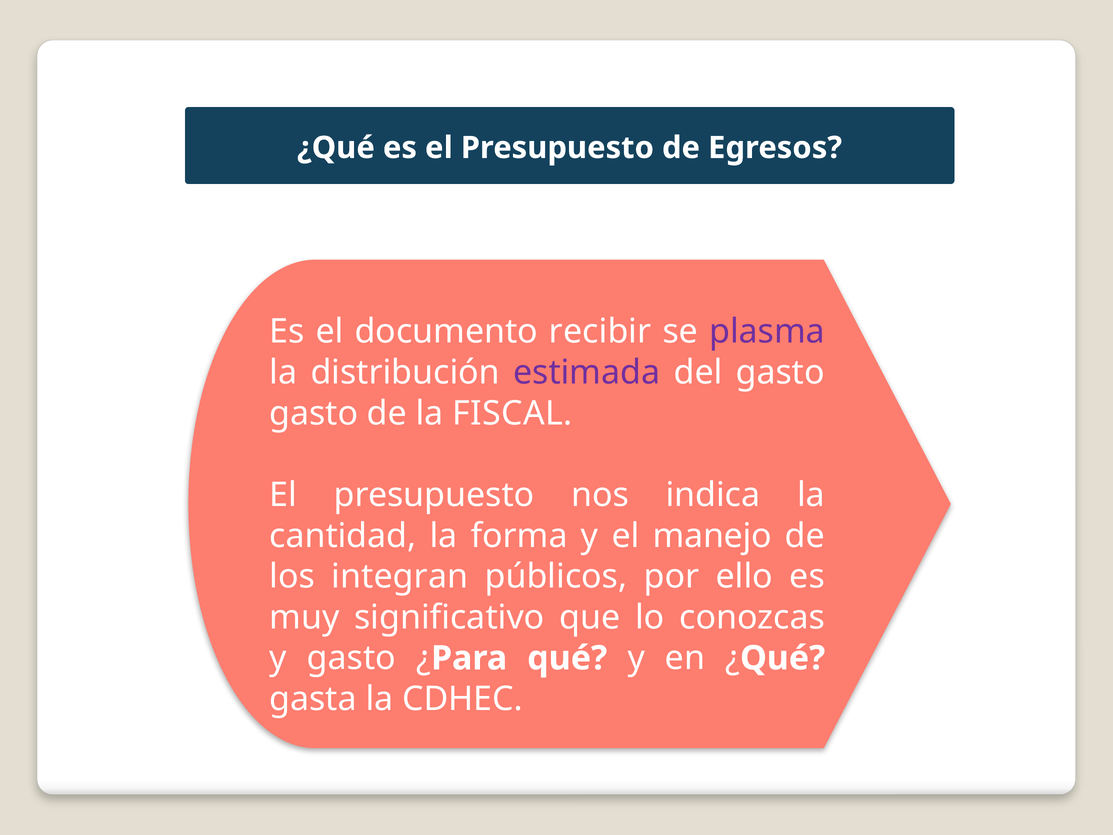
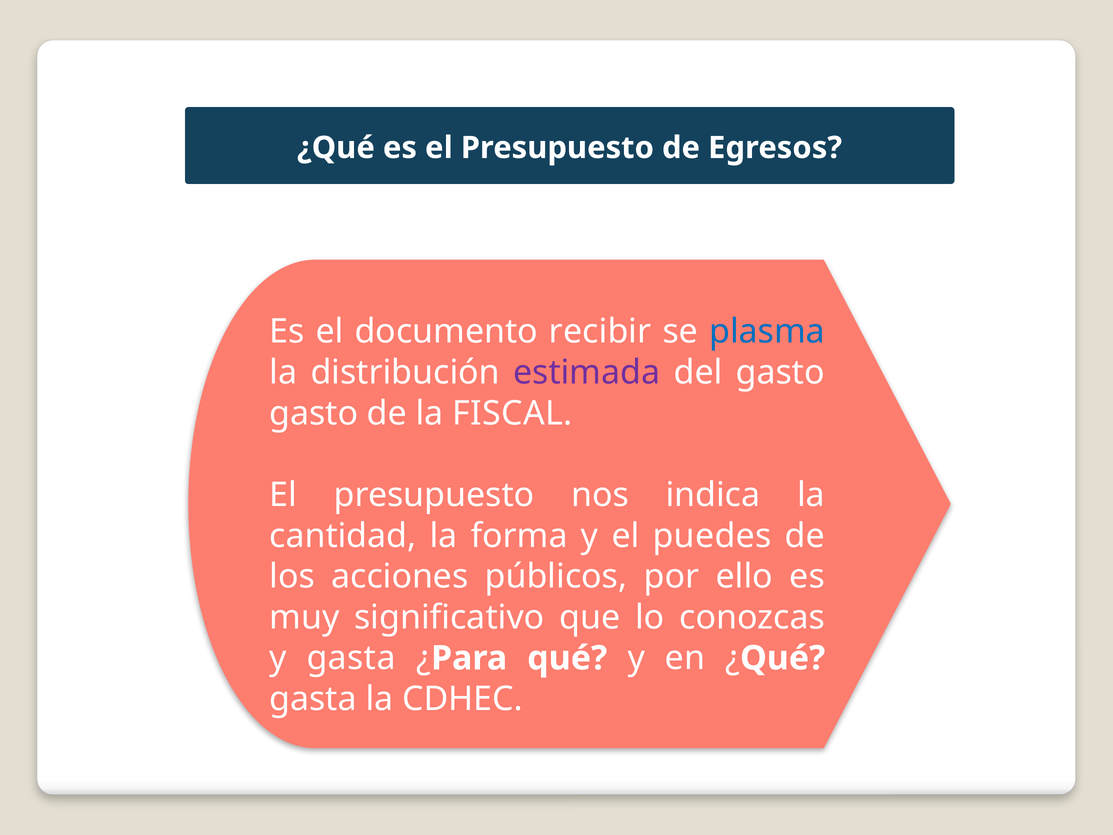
plasma colour: purple -> blue (767, 332)
manejo: manejo -> puedes (712, 536)
integran: integran -> acciones (400, 576)
y gasto: gasto -> gasta (351, 658)
